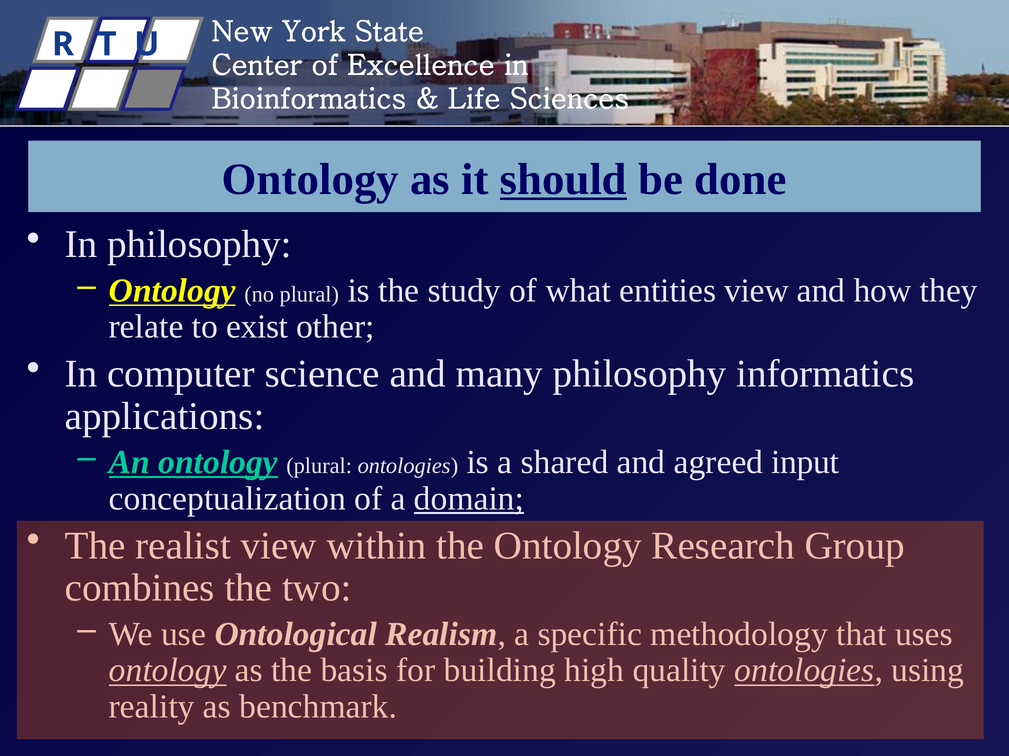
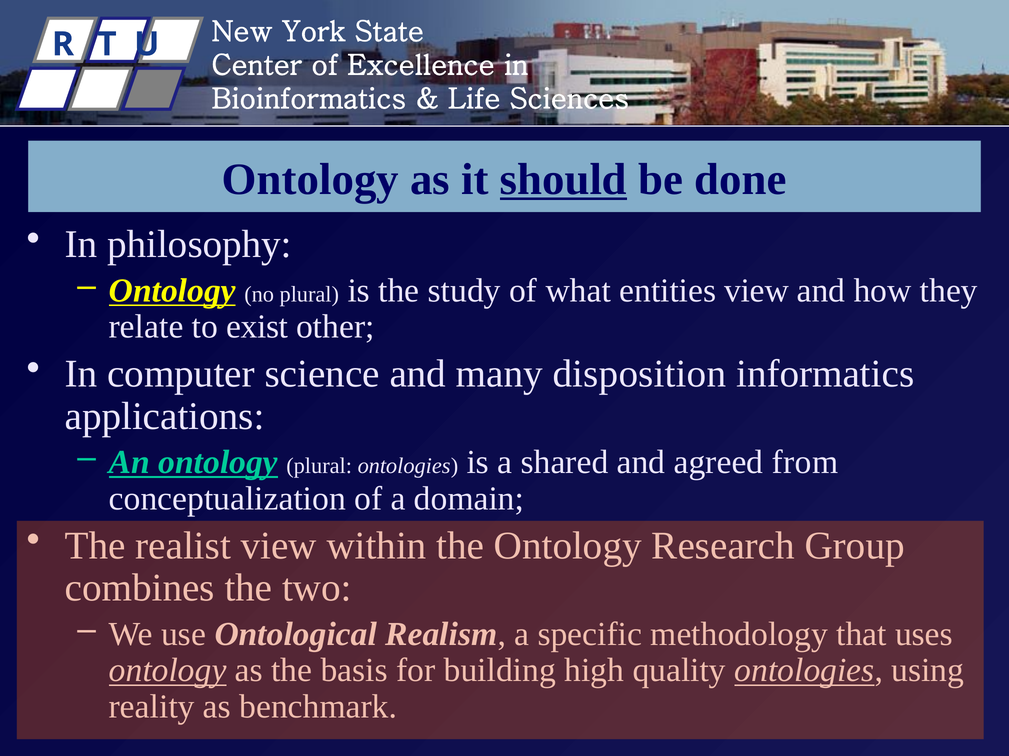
many philosophy: philosophy -> disposition (639, 374)
input: input -> from (805, 463)
domain underline: present -> none (469, 499)
